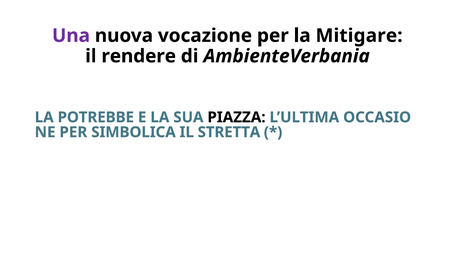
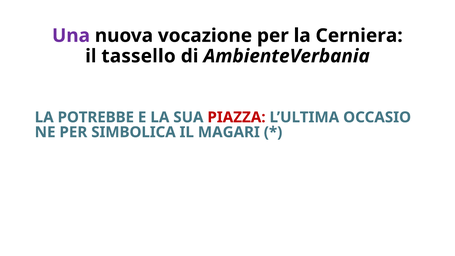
Mitigare: Mitigare -> Cerniera (359, 36)
rendere: rendere -> tassello (139, 56)
PIAZZA colour: black -> red (236, 117)
STRETTA: STRETTA -> MAGARI (229, 132)
